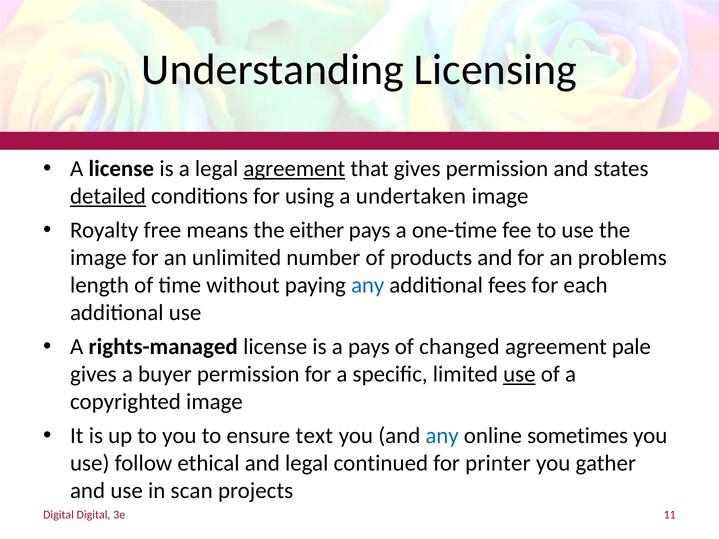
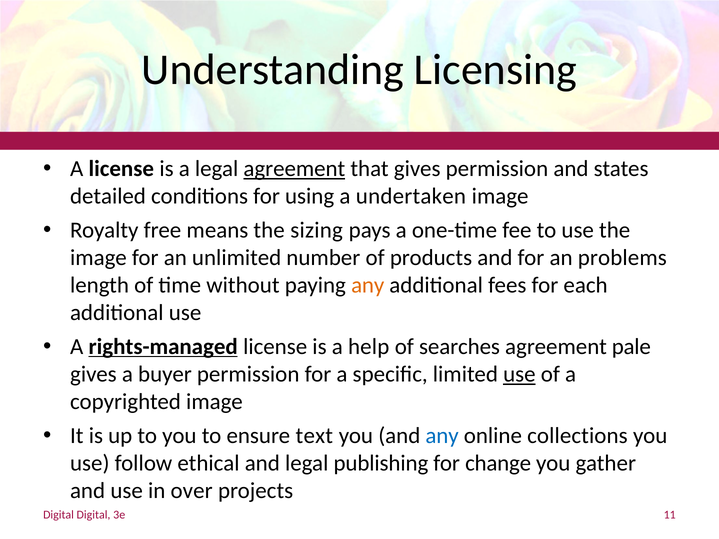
detailed underline: present -> none (108, 196)
either: either -> sizing (317, 230)
any colour: blue -> orange (368, 285)
rights-managed underline: none -> present (163, 347)
a pays: pays -> help (369, 347)
changed: changed -> searches (459, 347)
sometimes: sometimes -> collections (577, 436)
continued: continued -> publishing (381, 463)
printer: printer -> change (498, 463)
scan: scan -> over (192, 491)
